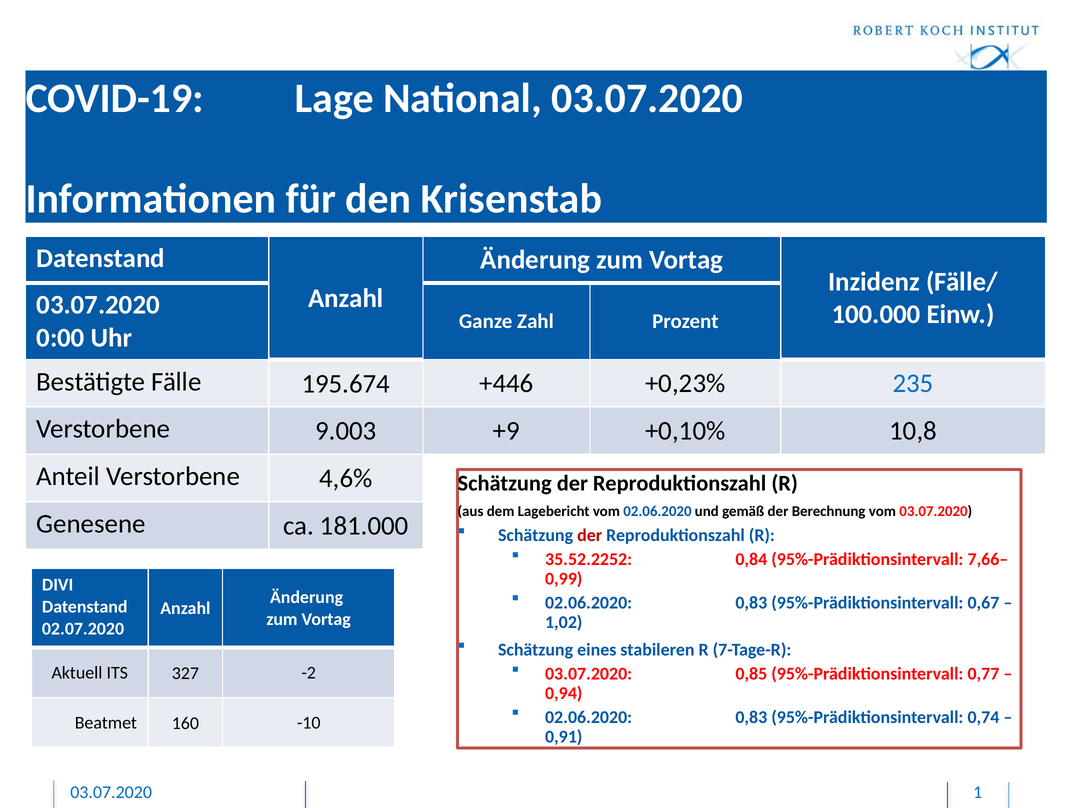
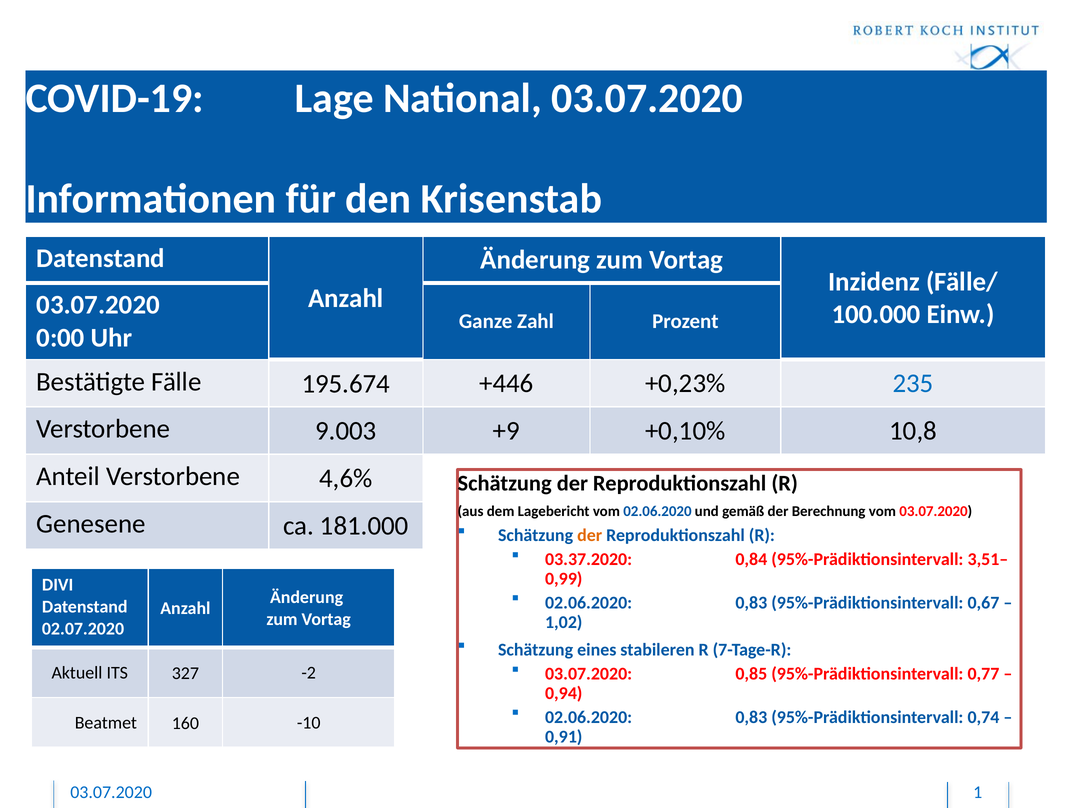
der colour: red -> orange (590, 535)
35.52.2252: 35.52.2252 -> 03.37.2020 (589, 559)
7,66–: 7,66– -> 3,51– (988, 559)
